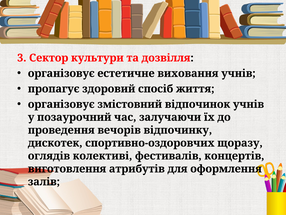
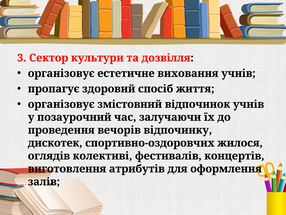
щоразу: щоразу -> жилося (240, 143)
